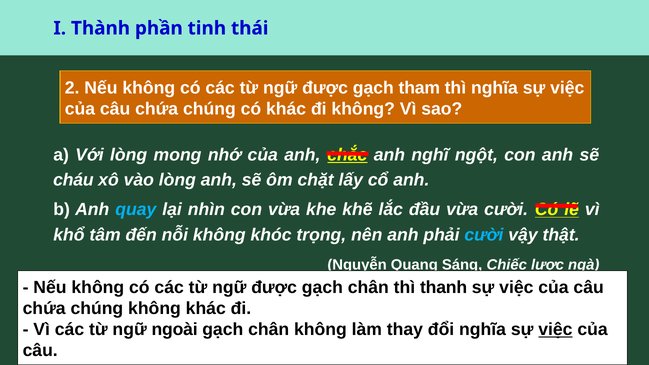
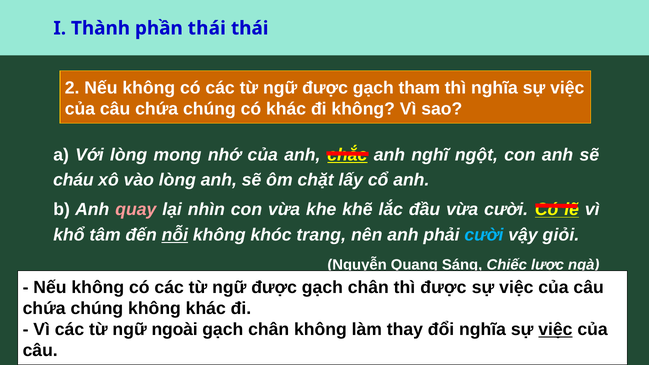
phần tinh: tinh -> thái (207, 28)
quay colour: light blue -> pink (136, 210)
nỗi underline: none -> present (175, 235)
trọng: trọng -> trang (321, 235)
thật: thật -> giỏi (561, 235)
thì thanh: thanh -> được (443, 287)
